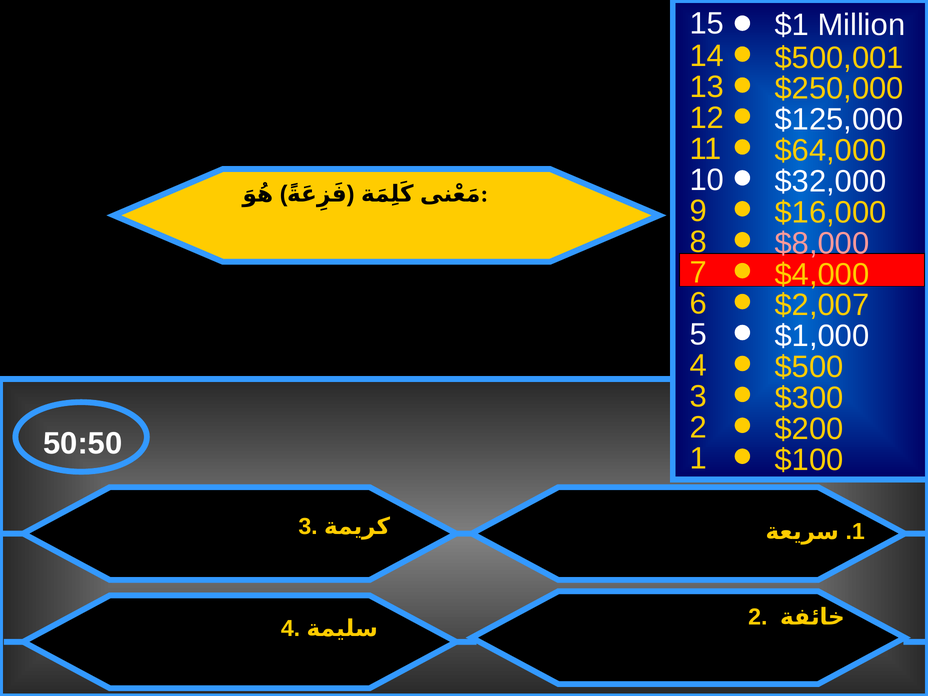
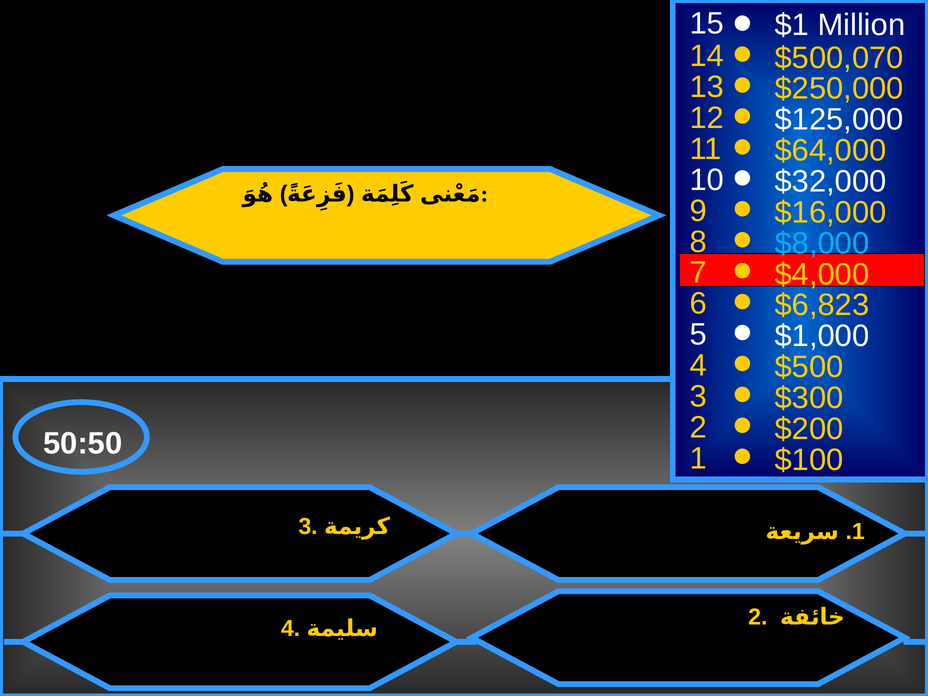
$500,001: $500,001 -> $500,070 (839, 58)
$8,000 colour: pink -> light blue (822, 243)
$2,007: $2,007 -> $6,823 (822, 305)
